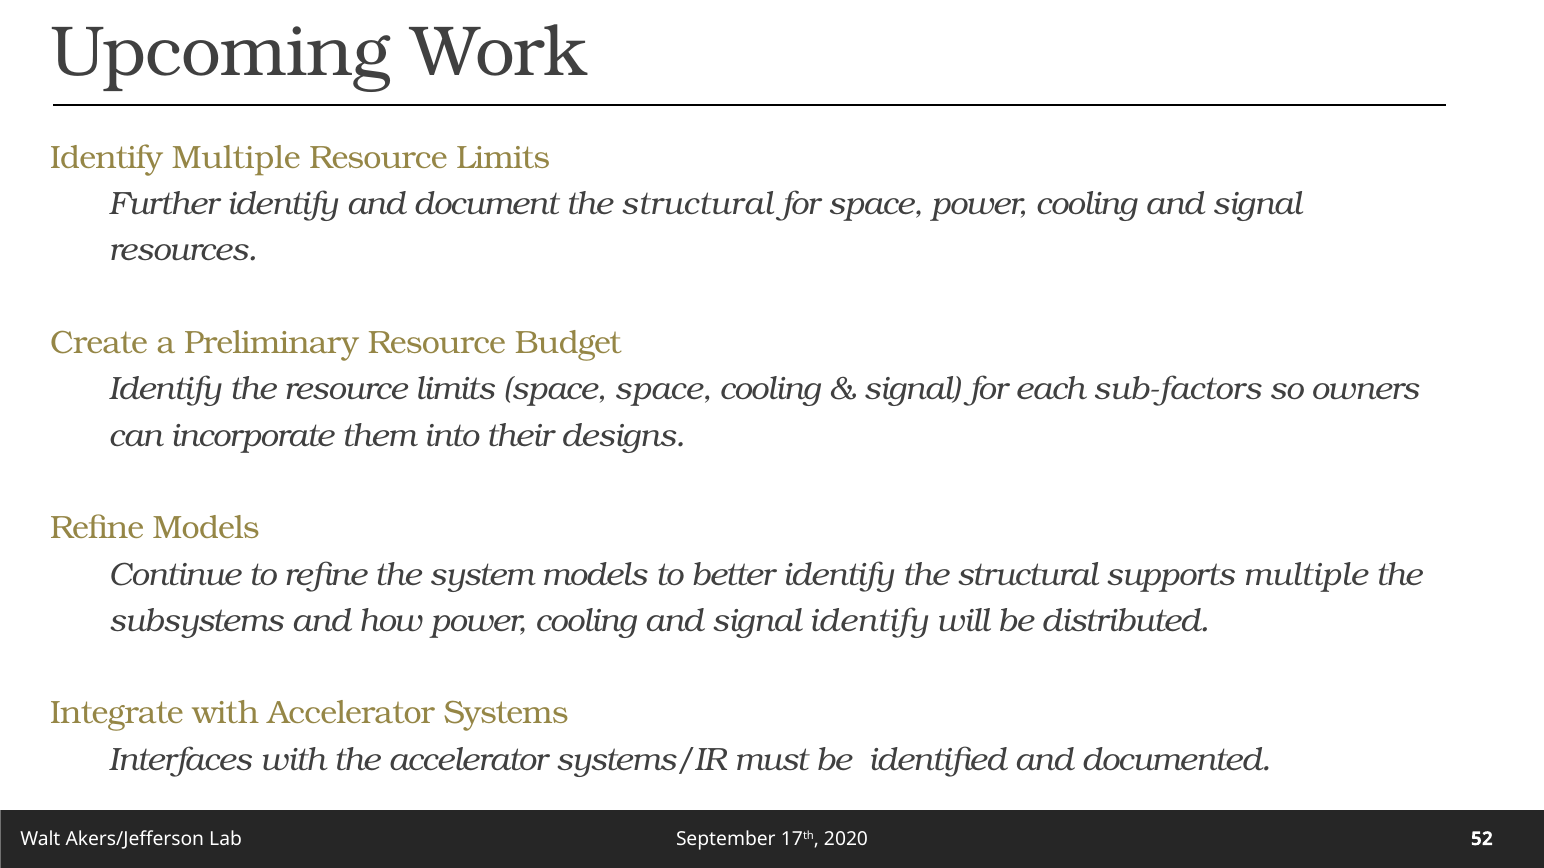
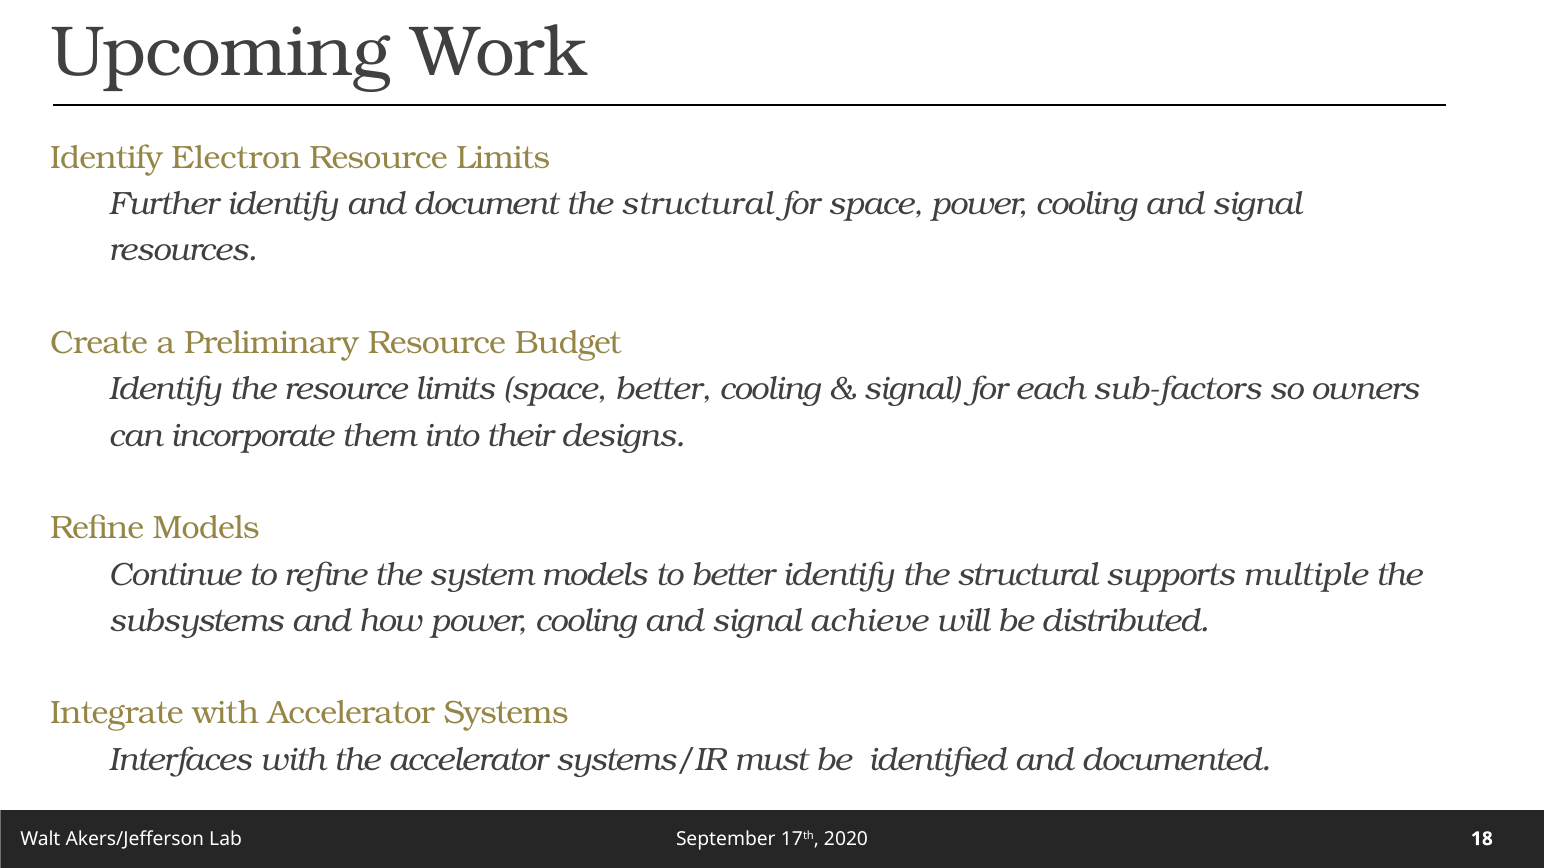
Identify Multiple: Multiple -> Electron (236, 158)
space space: space -> better (663, 389)
signal identify: identify -> achieve (869, 621)
52: 52 -> 18 (1482, 839)
